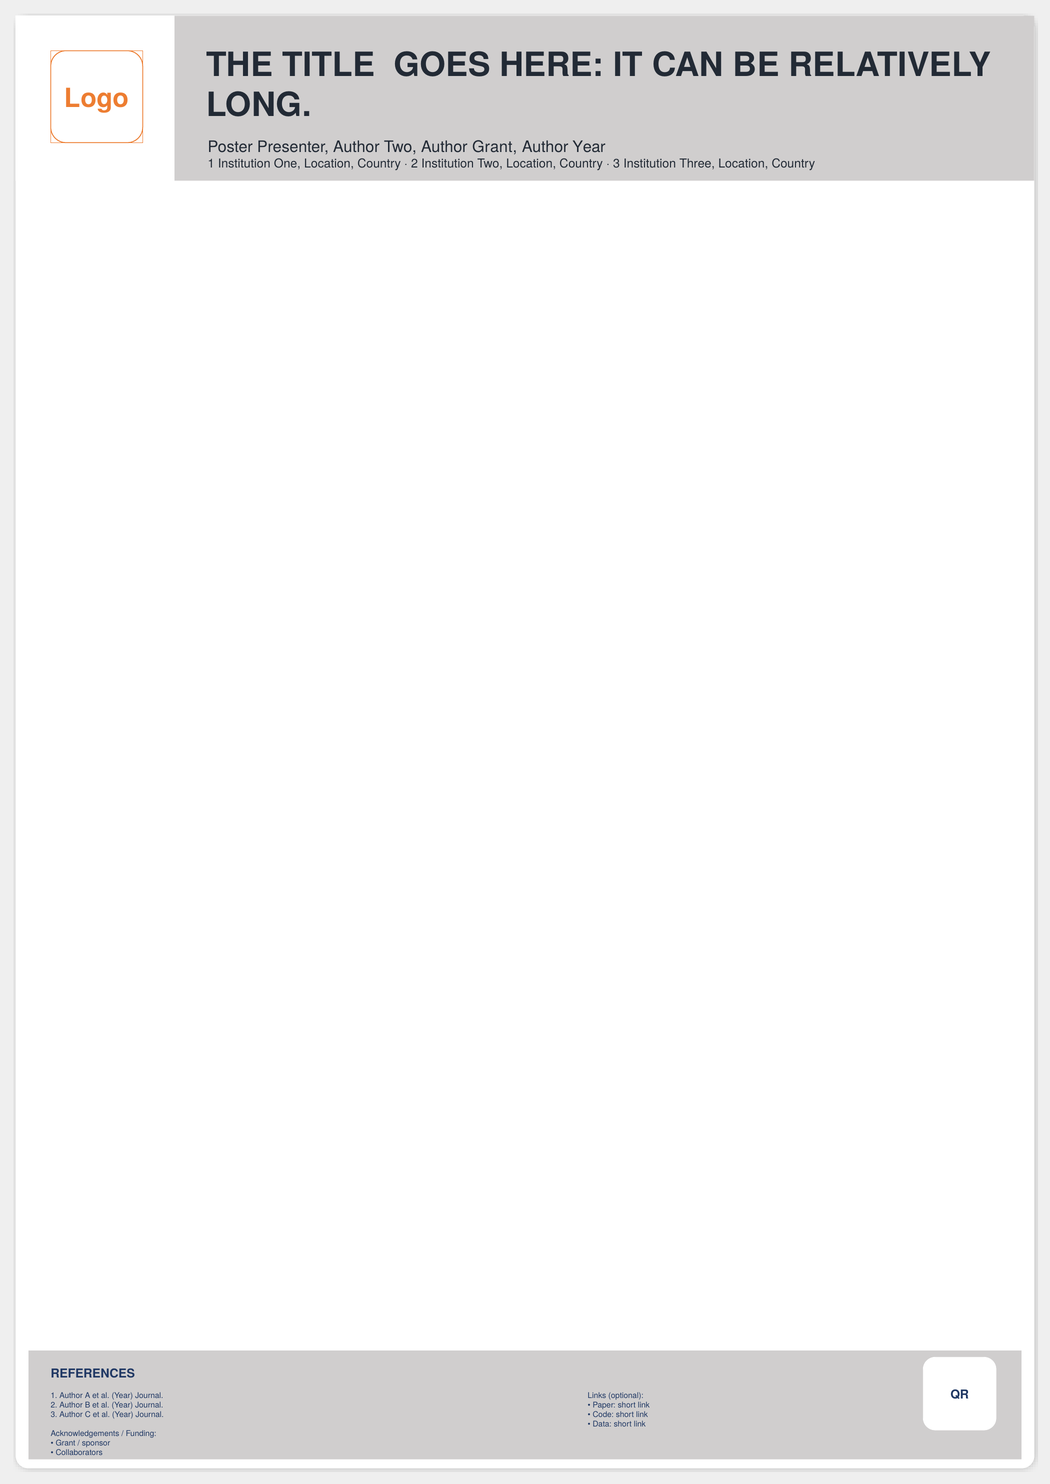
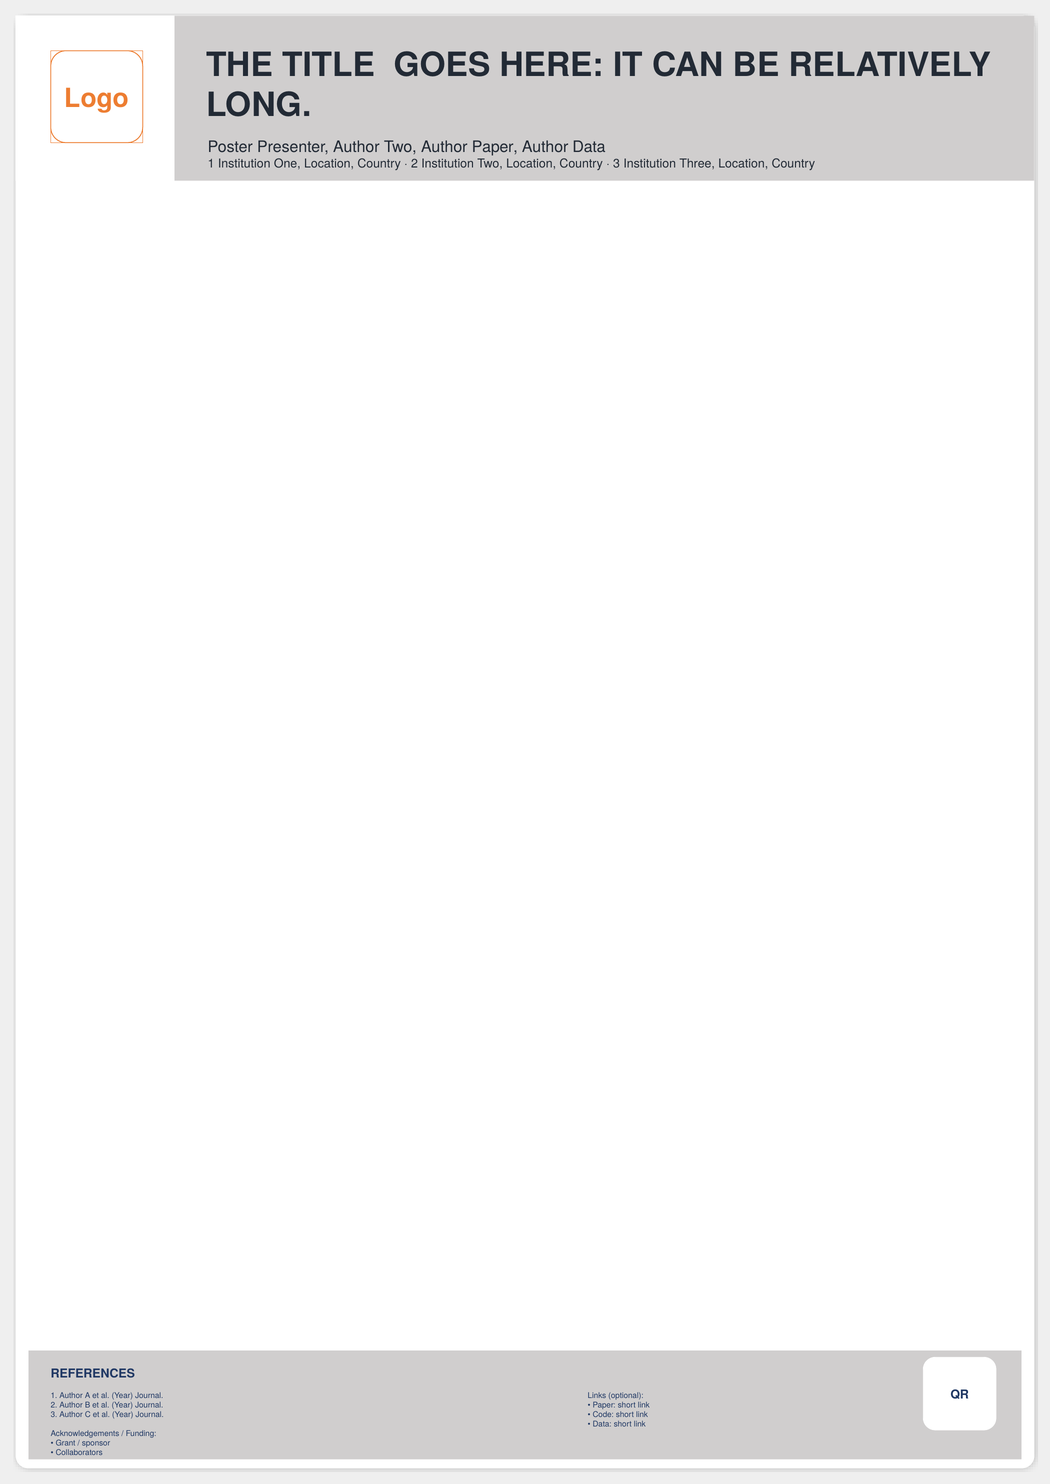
Author Grant: Grant -> Paper (495, 147)
Author Year: Year -> Data (589, 147)
